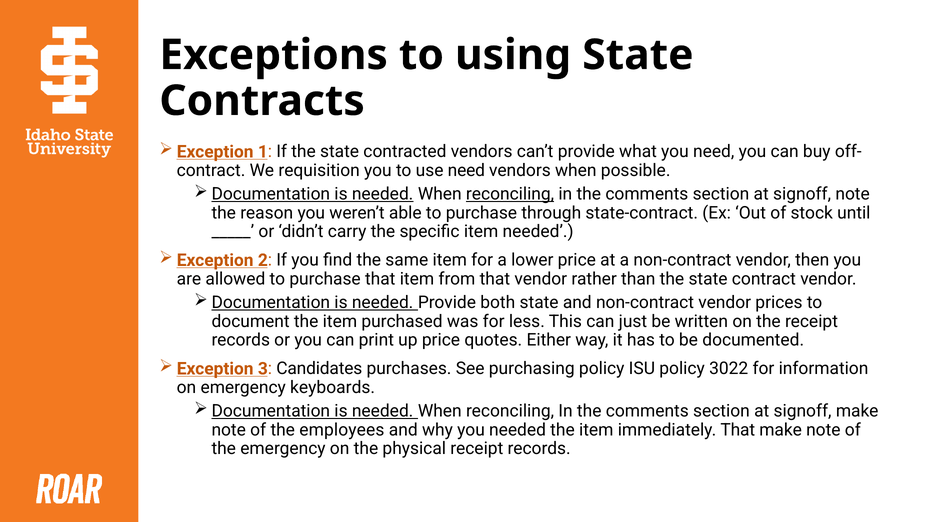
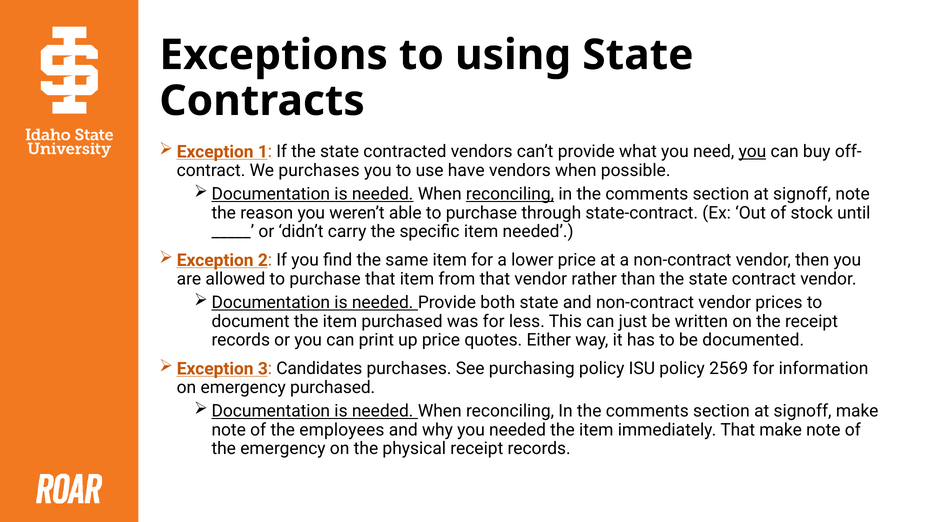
you underline: none -> present (752, 152)
We requisition: requisition -> purchases (319, 171)
use need: need -> have (466, 171)
3022: 3022 -> 2569 (729, 369)
emergency keyboards: keyboards -> purchased (333, 387)
